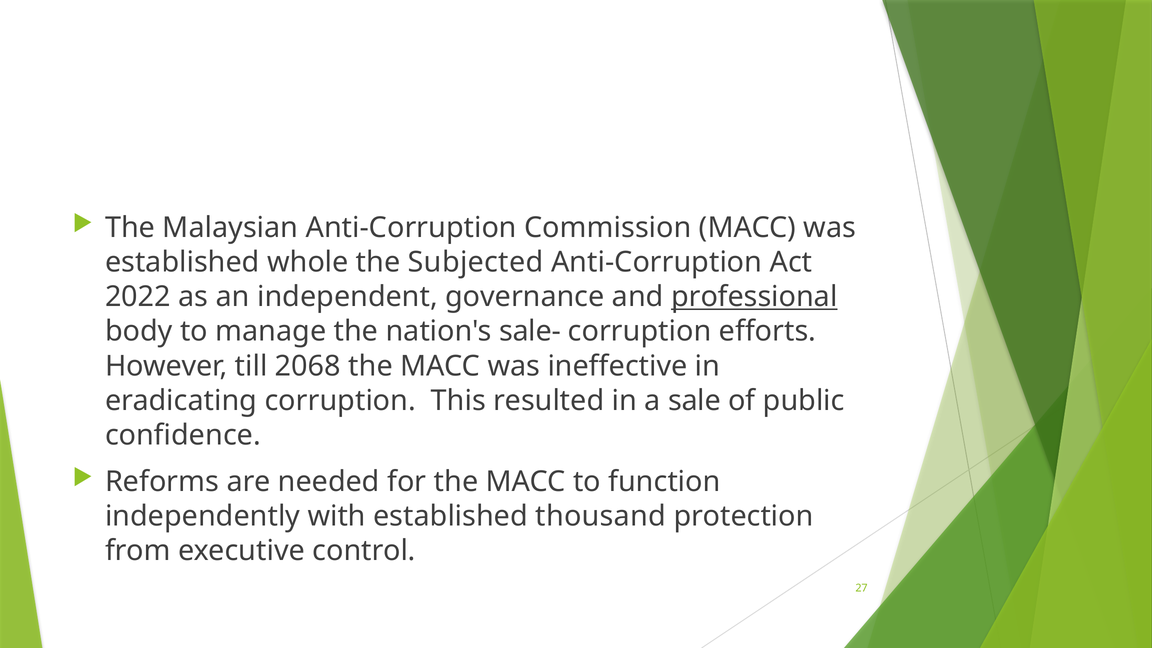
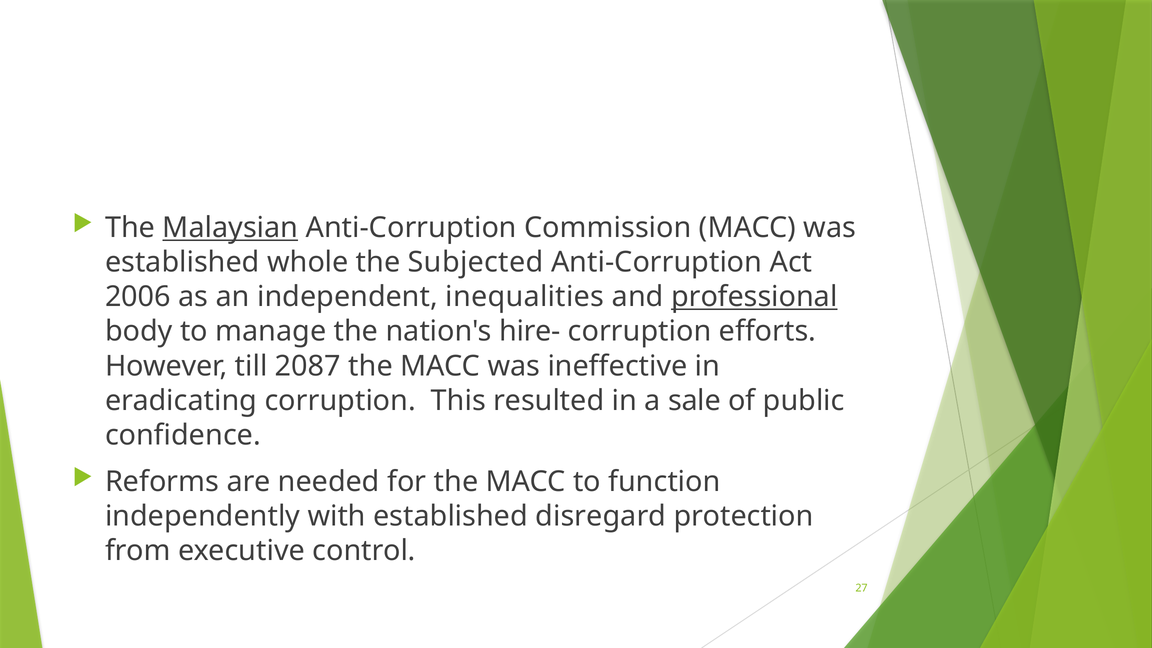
Malaysian underline: none -> present (230, 228)
2022: 2022 -> 2006 (138, 297)
governance: governance -> inequalities (525, 297)
sale-: sale- -> hire- (530, 331)
2068: 2068 -> 2087 (308, 366)
thousand: thousand -> disregard (601, 516)
